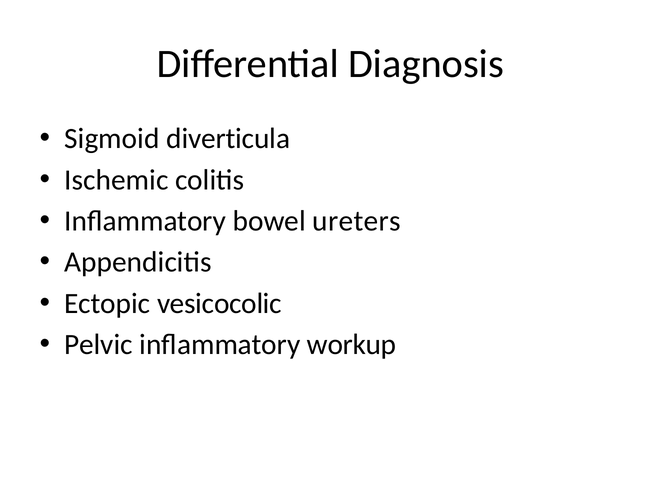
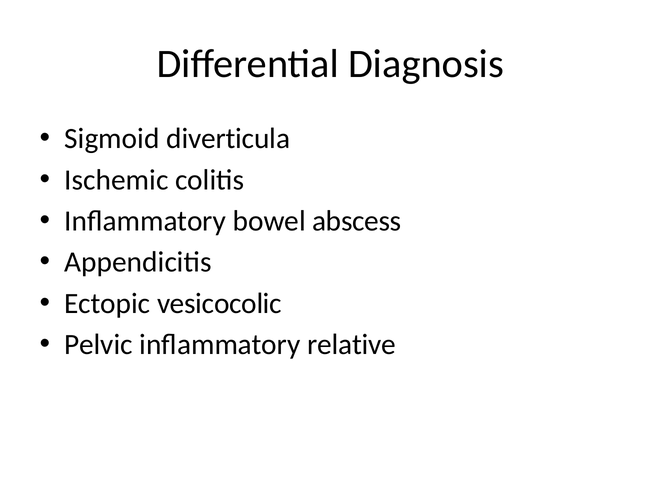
ureters: ureters -> abscess (357, 221)
workup: workup -> relative (352, 344)
